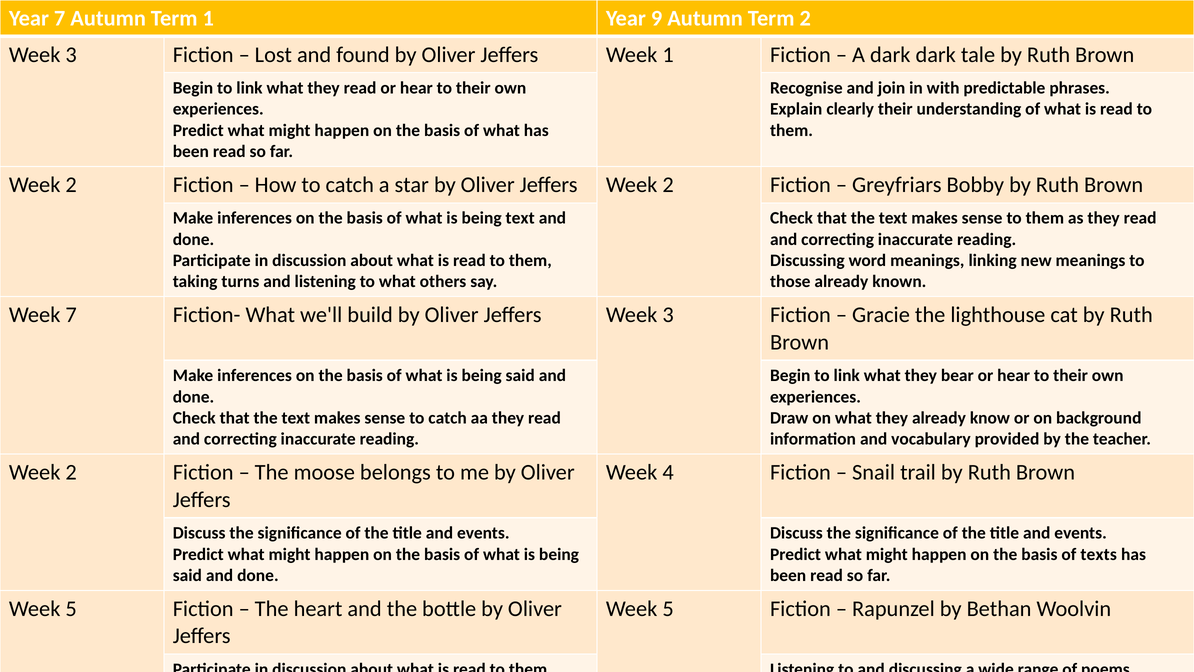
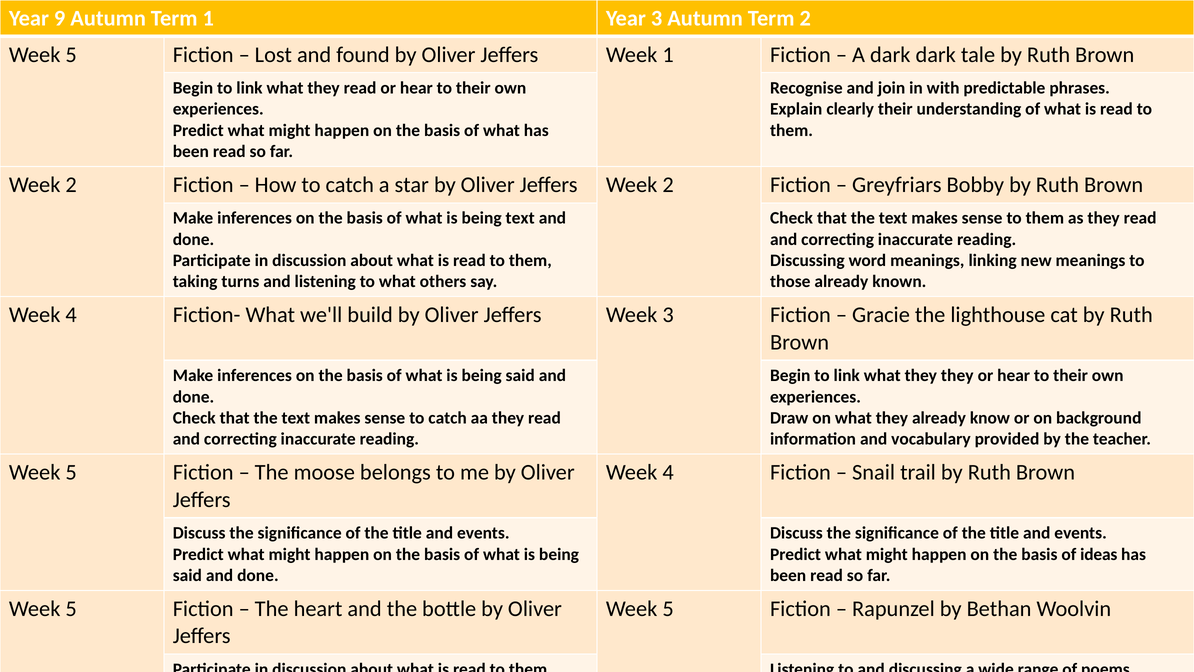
Year 7: 7 -> 9 (60, 18)
Year 9: 9 -> 3 (657, 18)
3: 3 -> 5 (71, 55)
7: 7 -> 4 (71, 315)
they bear: bear -> they (957, 375)
2: 2 -> 5 (71, 472)
texts: texts -> ideas (1099, 554)
